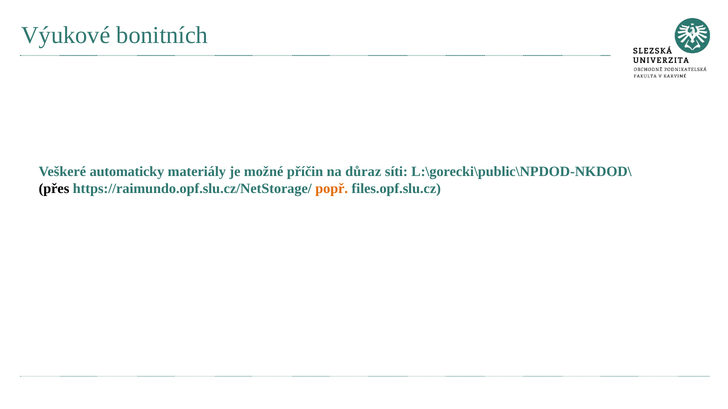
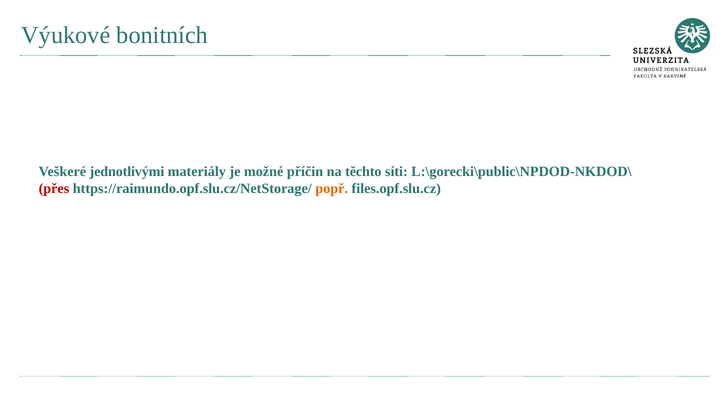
automaticky: automaticky -> jednotlivými (127, 172)
důraz: důraz -> těchto (363, 172)
přes colour: black -> red (54, 189)
